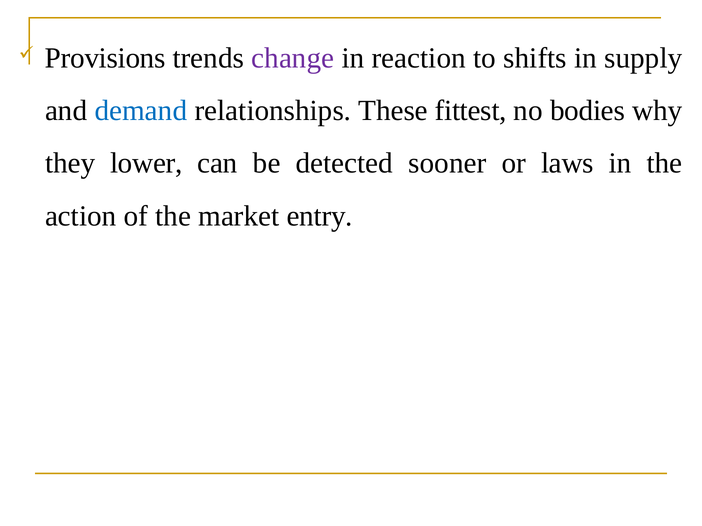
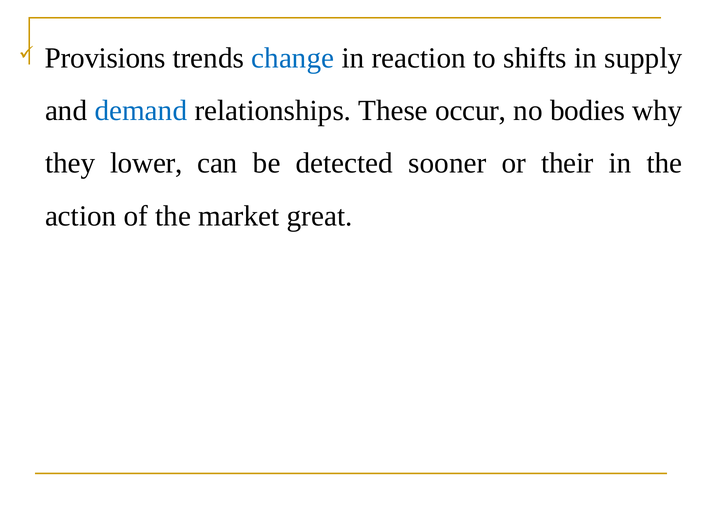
change colour: purple -> blue (293, 58)
fittest: fittest -> occur (471, 111)
laws: laws -> their (567, 164)
entry: entry -> great (320, 216)
